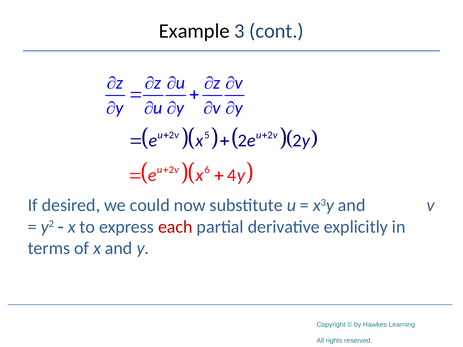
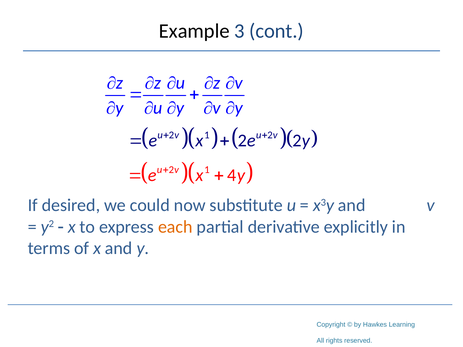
5: 5 -> 1 (207, 135)
6: 6 -> 1 (207, 170)
each colour: red -> orange (175, 227)
